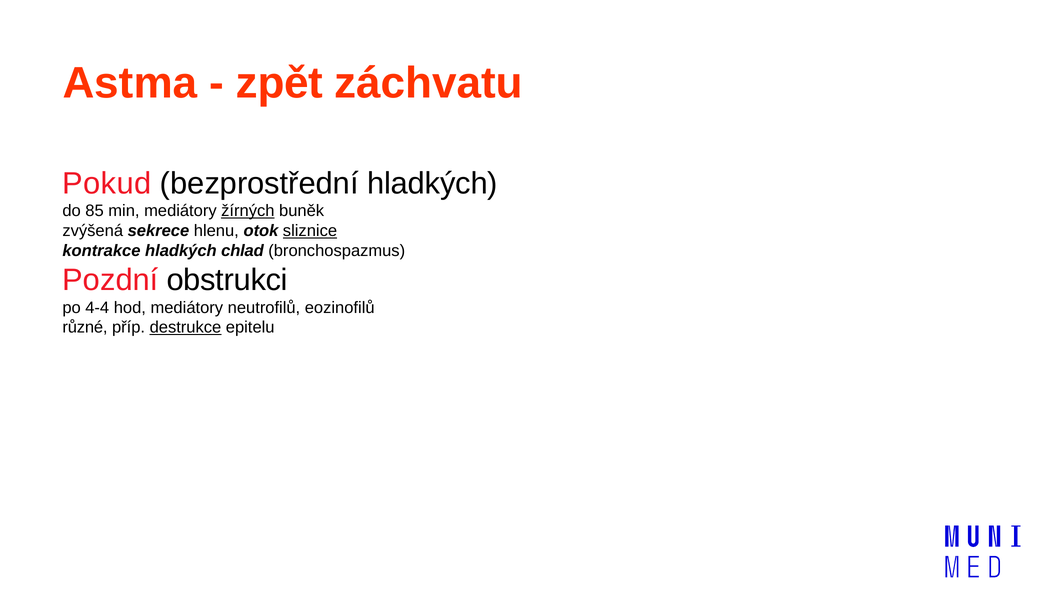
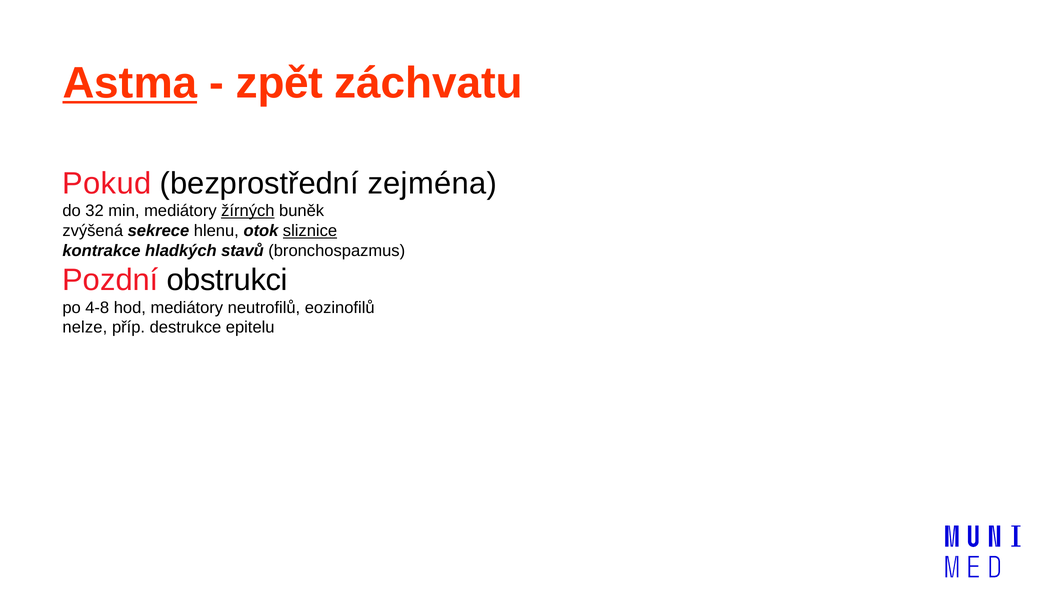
Astma underline: none -> present (130, 83)
bezprostřední hladkých: hladkých -> zejména (432, 183)
85: 85 -> 32 (95, 211)
chlad: chlad -> stavů (242, 250)
4-4: 4-4 -> 4-8 (97, 307)
různé: různé -> nelze (85, 327)
destrukce underline: present -> none (185, 327)
